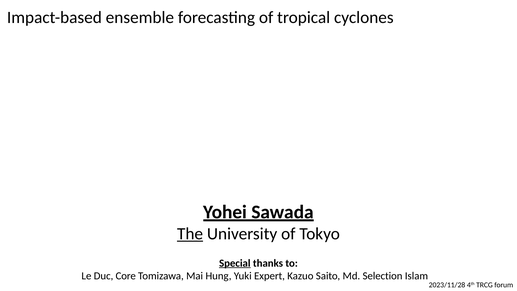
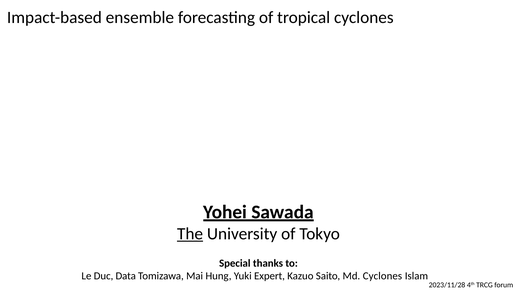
Special underline: present -> none (235, 263)
Core: Core -> Data (126, 276)
Md Selection: Selection -> Cyclones (382, 276)
